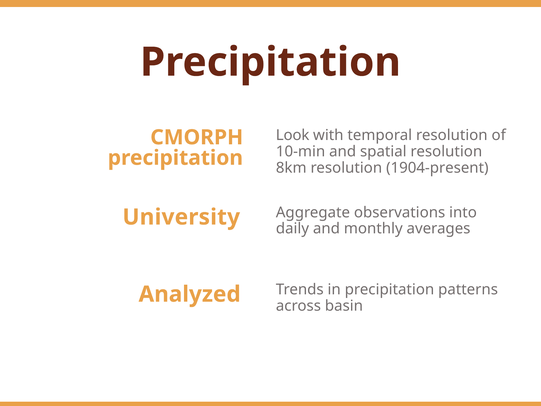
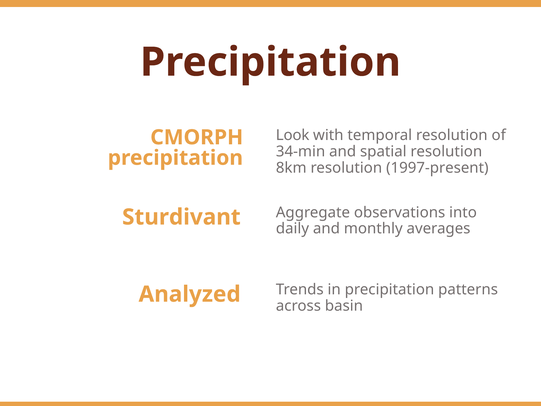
10-min: 10-min -> 34-min (301, 151)
1904-present: 1904-present -> 1997-present (437, 168)
University: University -> Sturdivant (181, 217)
